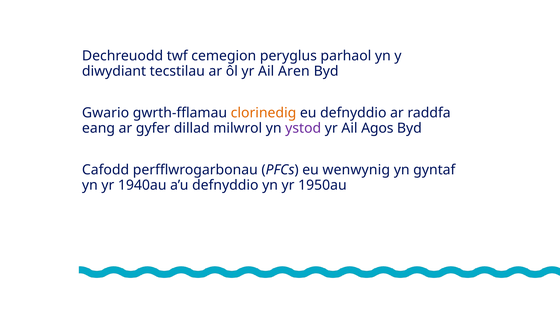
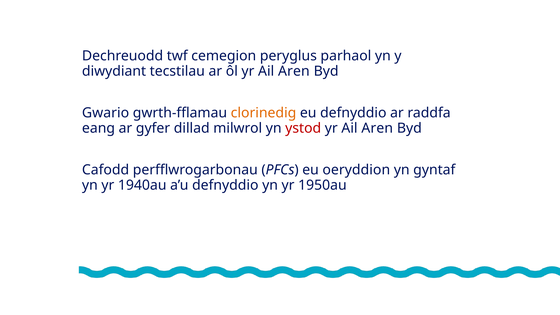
ystod colour: purple -> red (303, 128)
Agos: Agos -> Aren (377, 128)
wenwynig: wenwynig -> oeryddion (356, 170)
